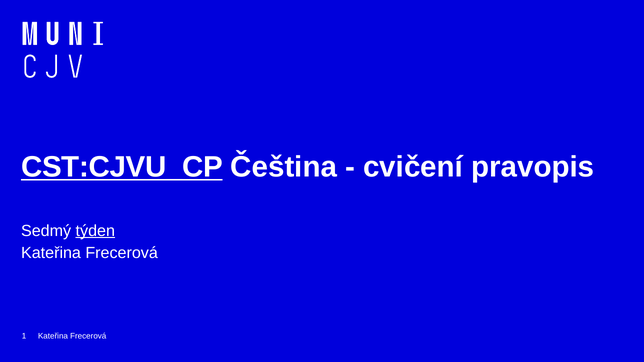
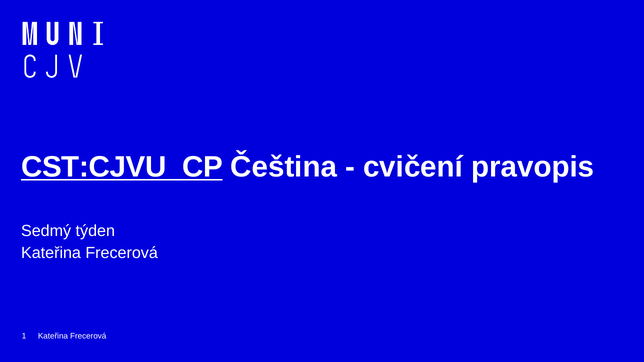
týden underline: present -> none (95, 231)
